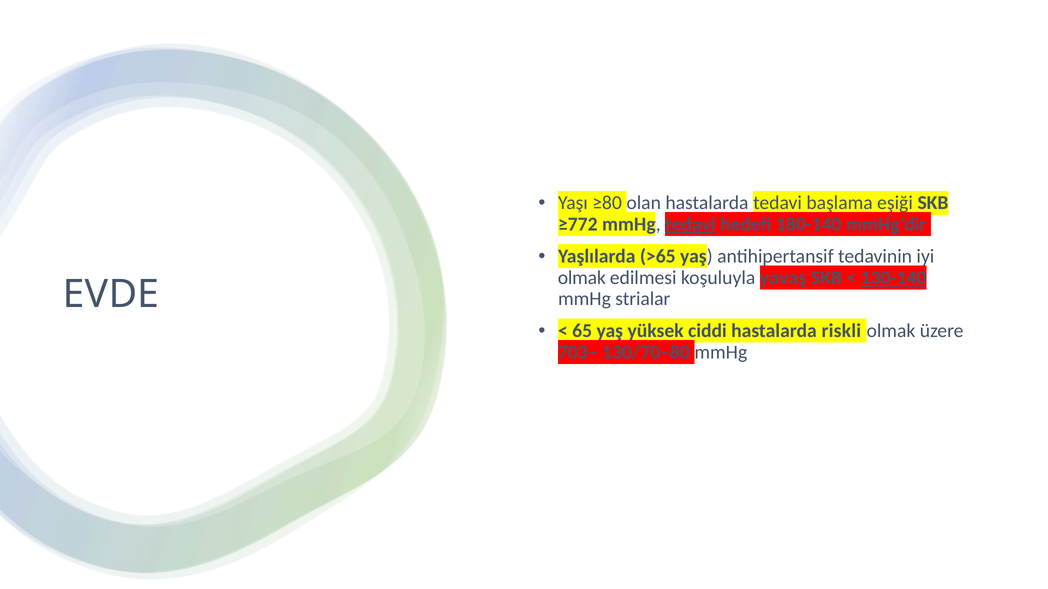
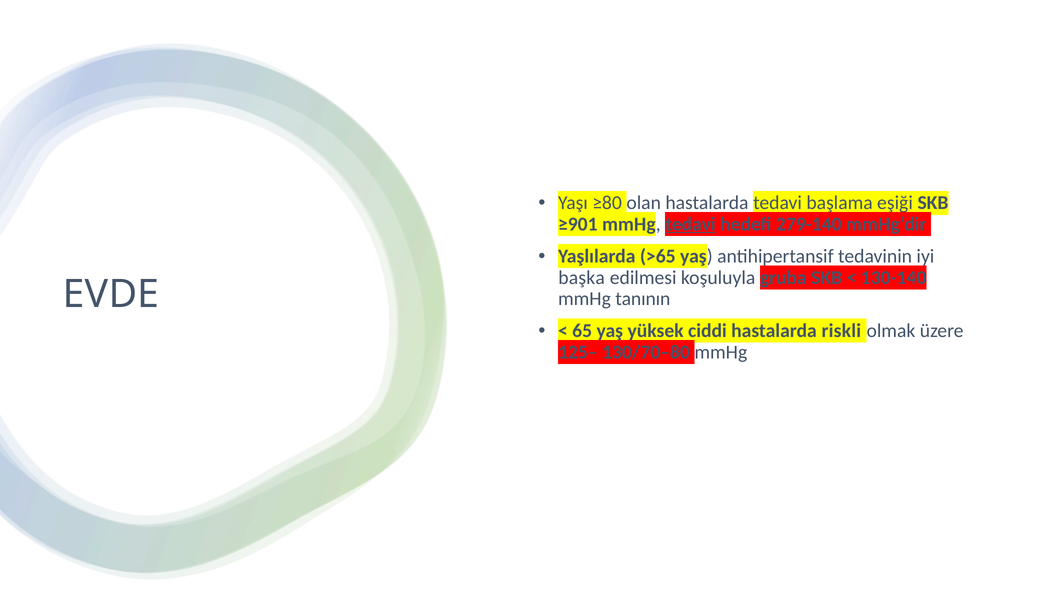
≥772: ≥772 -> ≥901 (578, 224)
180-140: 180-140 -> 279-140 (809, 224)
olmak: olmak -> başka (582, 278)
yavaş: yavaş -> gruba (783, 278)
130-140 underline: present -> none (894, 278)
strialar: strialar -> tanının (643, 299)
703–: 703– -> 125– (578, 352)
